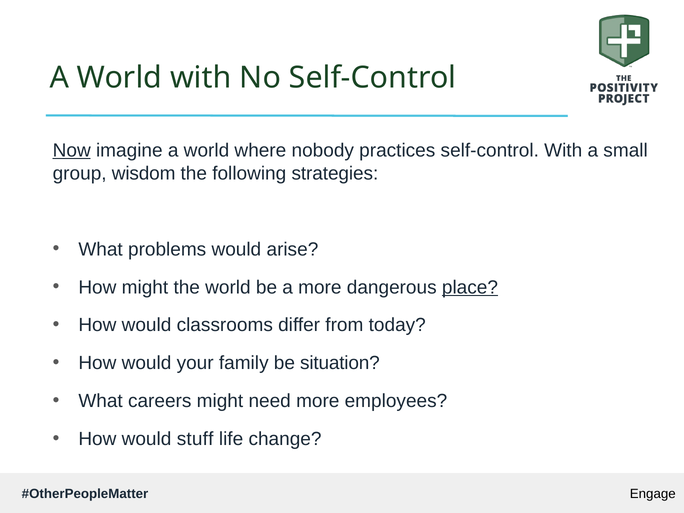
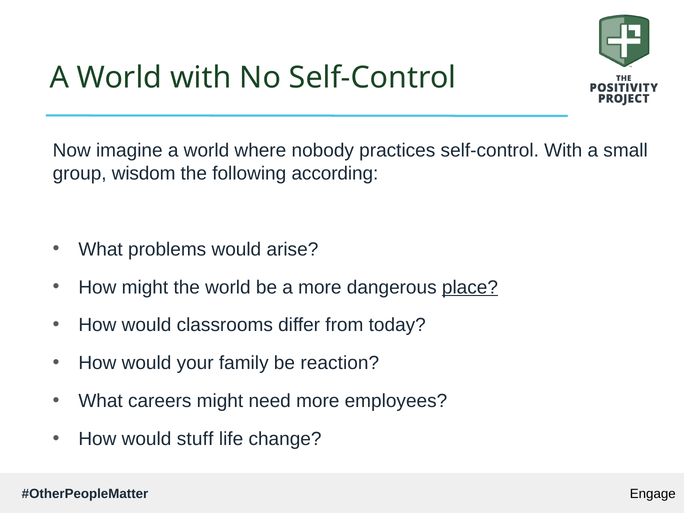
Now underline: present -> none (72, 150)
strategies: strategies -> according (335, 173)
situation: situation -> reaction (340, 363)
